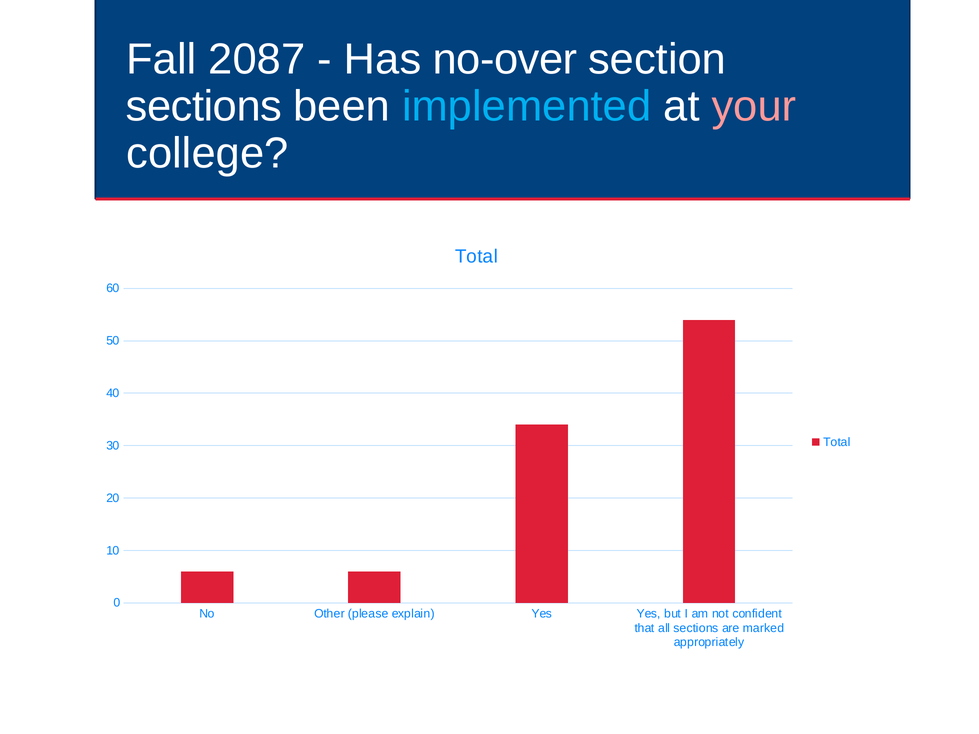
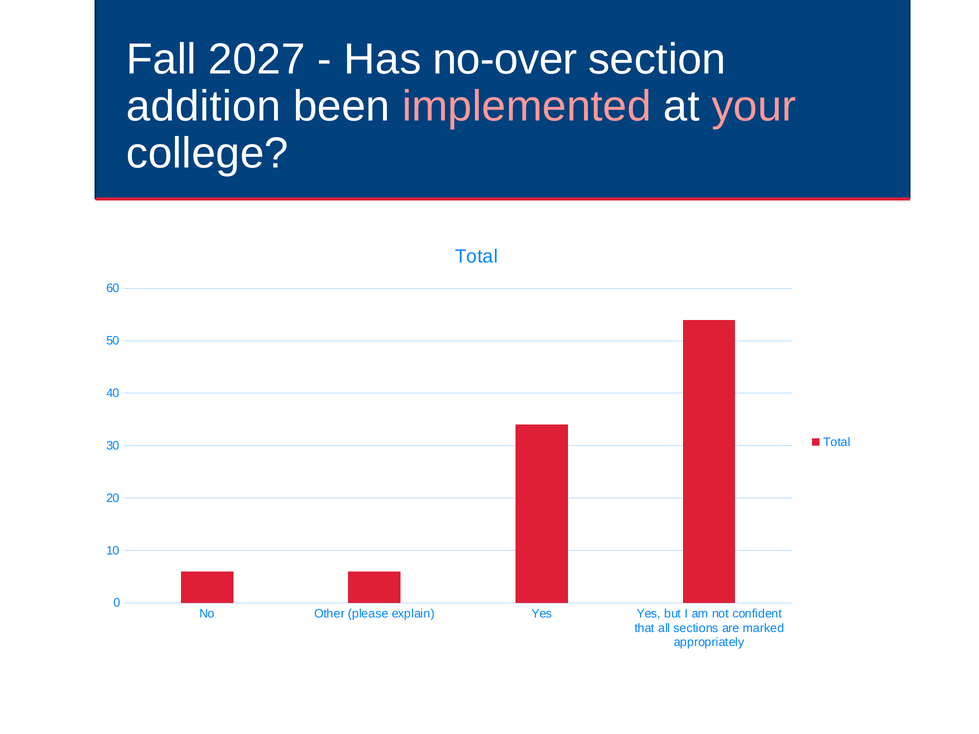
2087: 2087 -> 2027 (257, 59)
sections: sections -> addition (204, 106)
implemented colour: light blue -> pink (527, 106)
